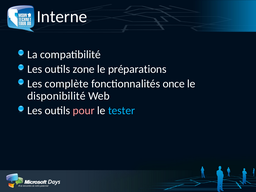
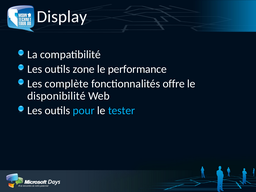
Interne: Interne -> Display (62, 17)
préparations: préparations -> performance (137, 69)
once: once -> offre (174, 84)
pour colour: pink -> light blue (84, 111)
